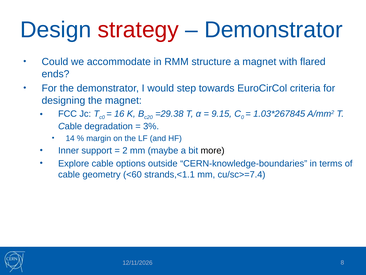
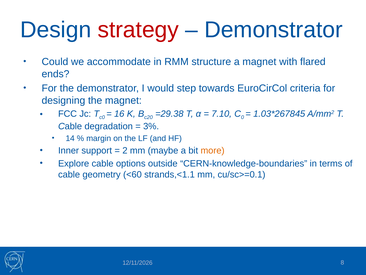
9.15: 9.15 -> 7.10 (222, 114)
more colour: black -> orange (213, 150)
cu/sc>=7.4: cu/sc>=7.4 -> cu/sc>=0.1 (242, 174)
